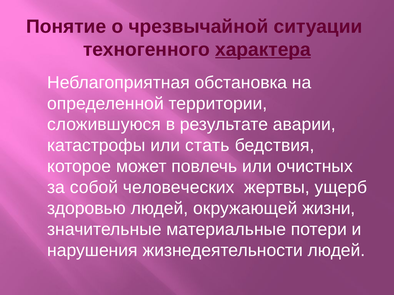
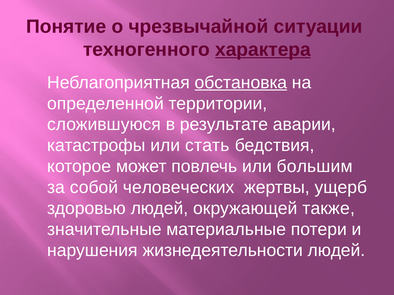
обстановка underline: none -> present (241, 83)
очистных: очистных -> большим (315, 167)
жизни: жизни -> также (329, 209)
